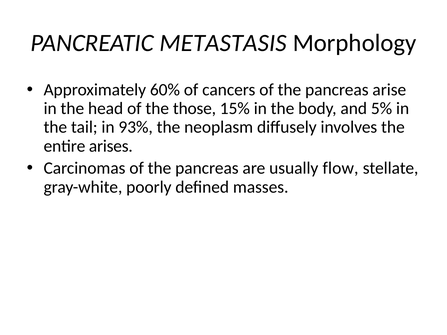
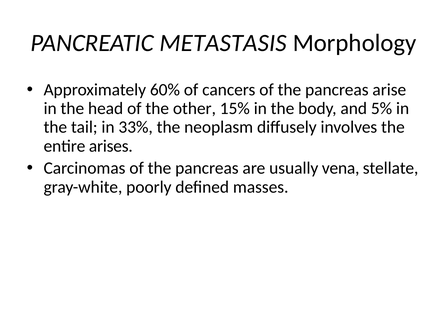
those: those -> other (194, 109)
93%: 93% -> 33% (136, 127)
flow: flow -> vena (341, 168)
